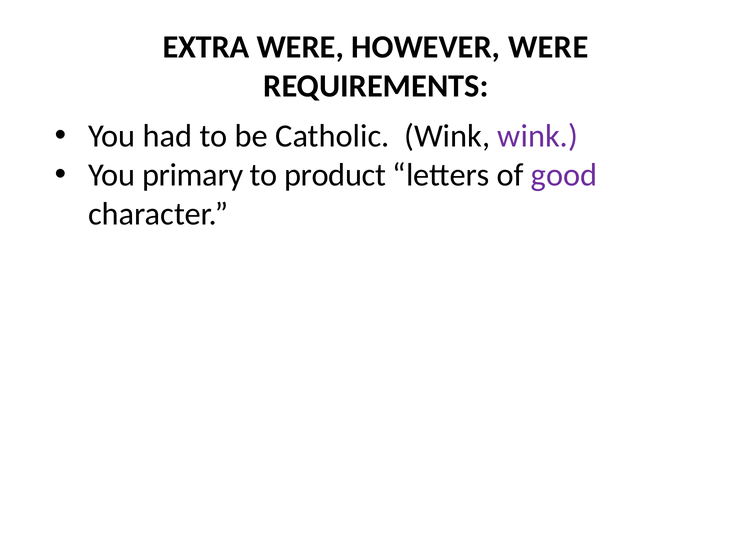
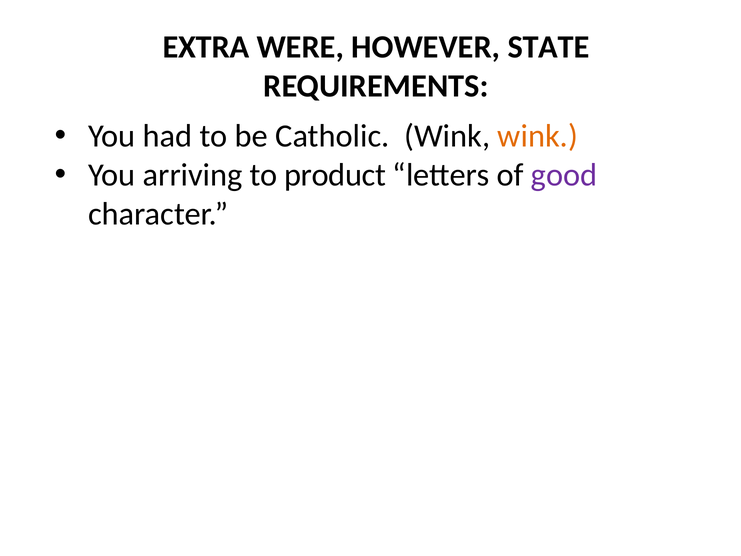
HOWEVER WERE: WERE -> STATE (549, 47)
wink colour: purple -> orange (538, 136)
primary: primary -> arriving (193, 175)
